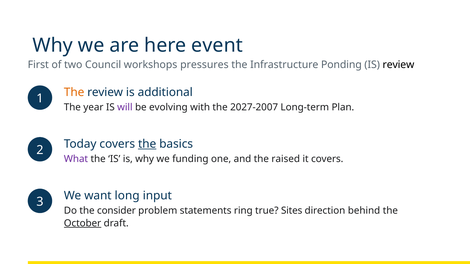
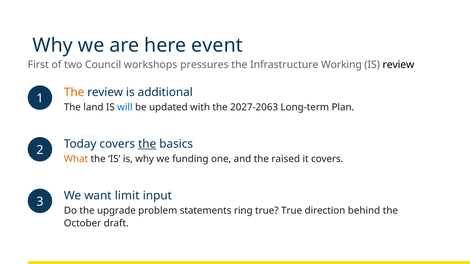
Ponding: Ponding -> Working (341, 65)
year: year -> land (93, 107)
will colour: purple -> blue (125, 107)
evolving: evolving -> updated (168, 107)
2027-2007: 2027-2007 -> 2027-2063 (254, 107)
What colour: purple -> orange (76, 159)
long: long -> limit (127, 196)
consider: consider -> upgrade (116, 211)
true Sites: Sites -> True (292, 211)
October underline: present -> none (83, 224)
